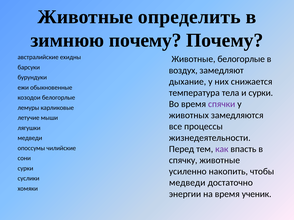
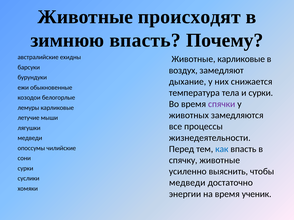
определить: определить -> происходят (189, 17)
зимнюю почему: почему -> впасть (145, 40)
Животные белогорлые: белогорлые -> карликовые (241, 59)
как colour: purple -> blue (222, 149)
накопить: накопить -> выяснить (228, 172)
